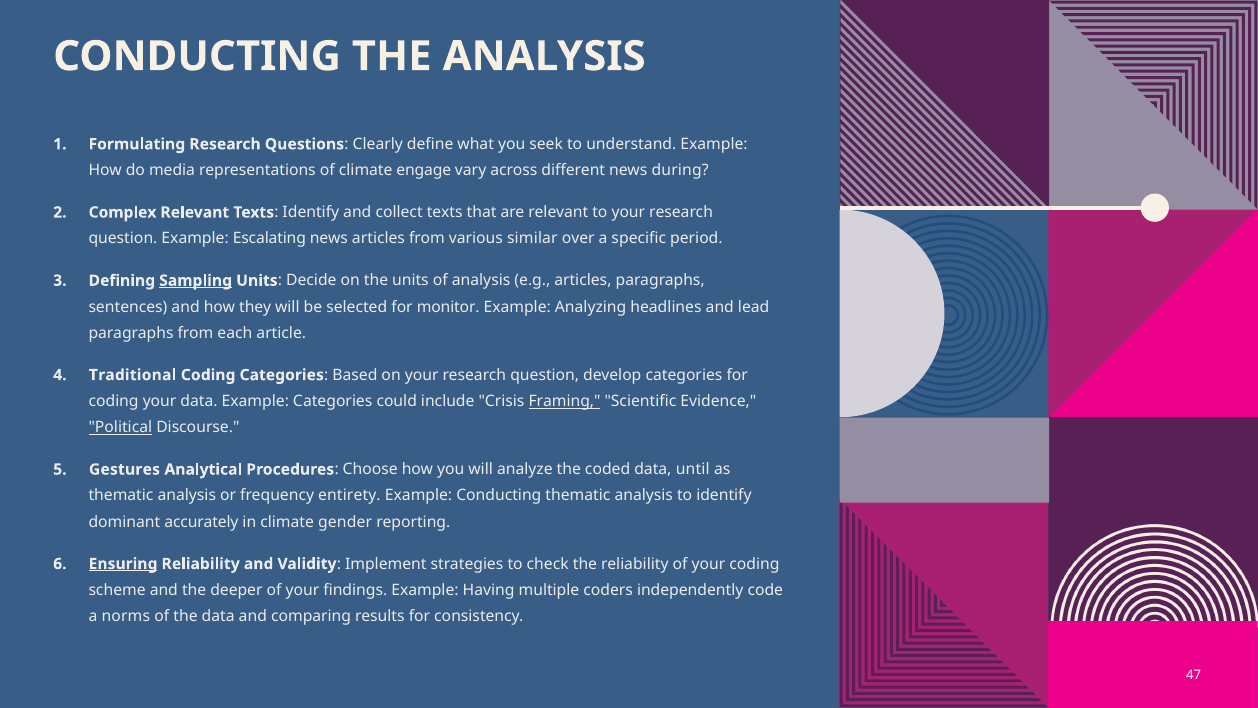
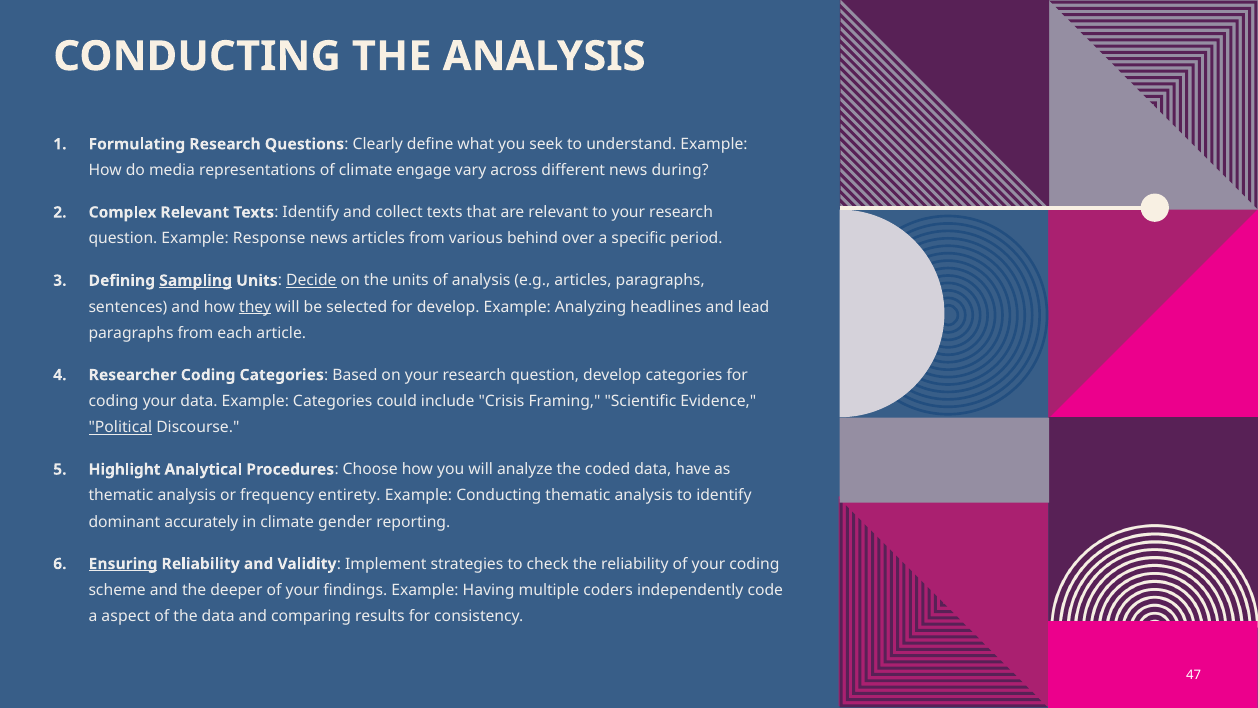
Escalating: Escalating -> Response (269, 238)
similar: similar -> behind (533, 238)
Decide underline: none -> present (311, 280)
they underline: none -> present (255, 307)
for monitor: monitor -> develop (448, 307)
Traditional: Traditional -> Researcher (133, 375)
Framing underline: present -> none (565, 401)
Gestures: Gestures -> Highlight (125, 469)
until: until -> have (693, 469)
norms: norms -> aspect (126, 616)
